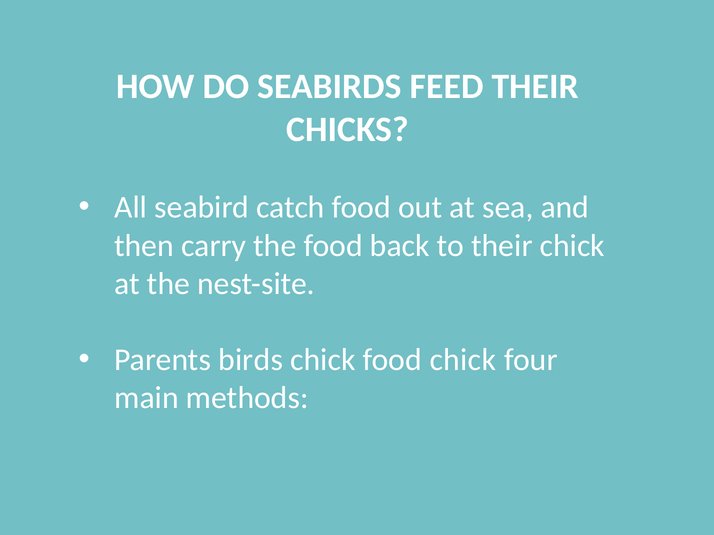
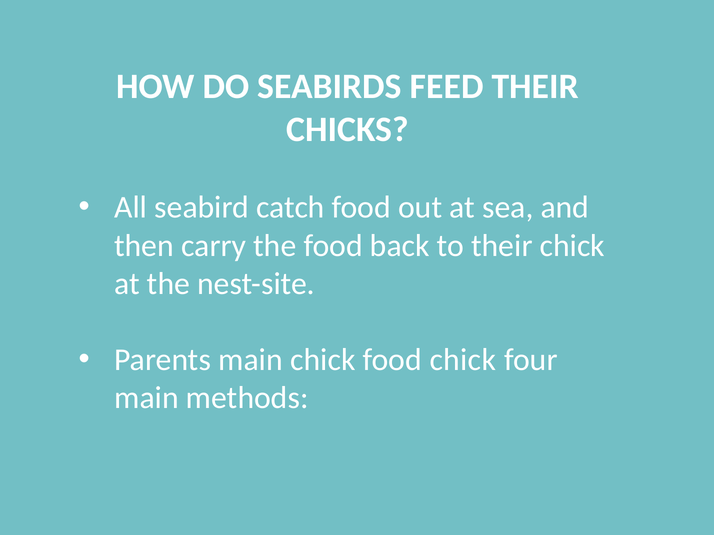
Parents birds: birds -> main (251, 360)
